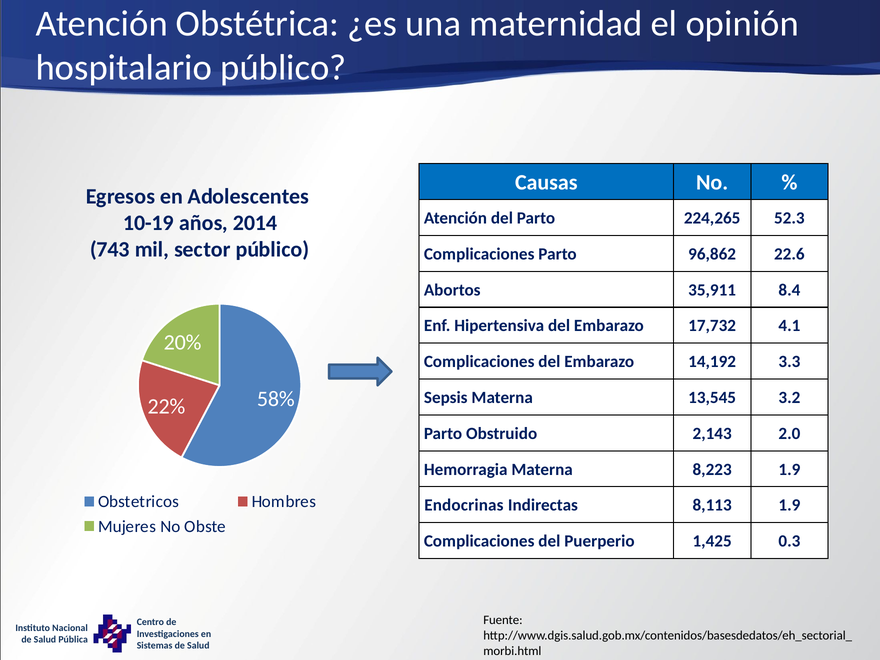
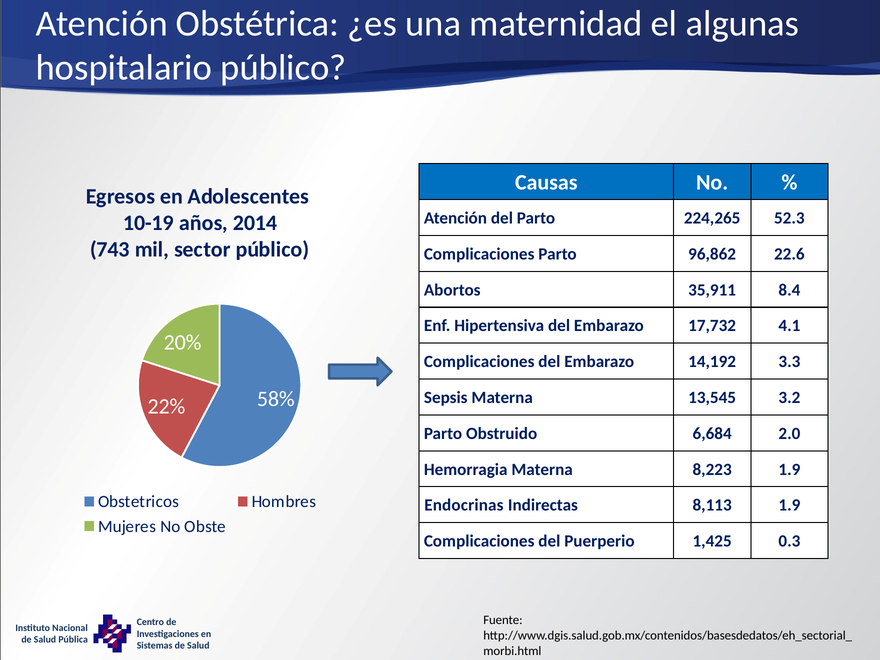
opinión: opinión -> algunas (742, 24)
2,143: 2,143 -> 6,684 (712, 434)
